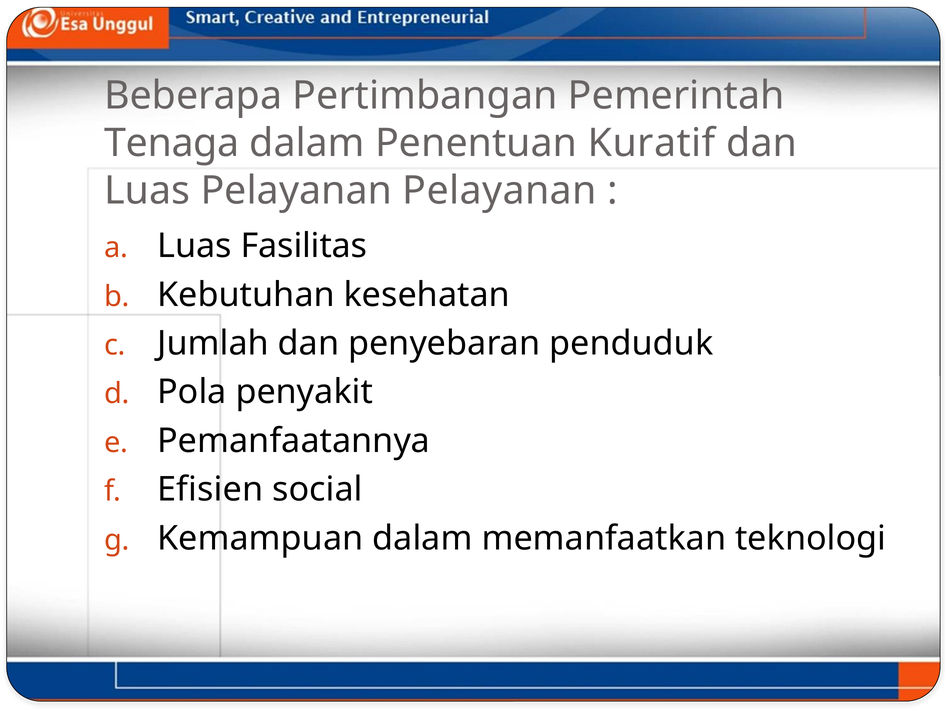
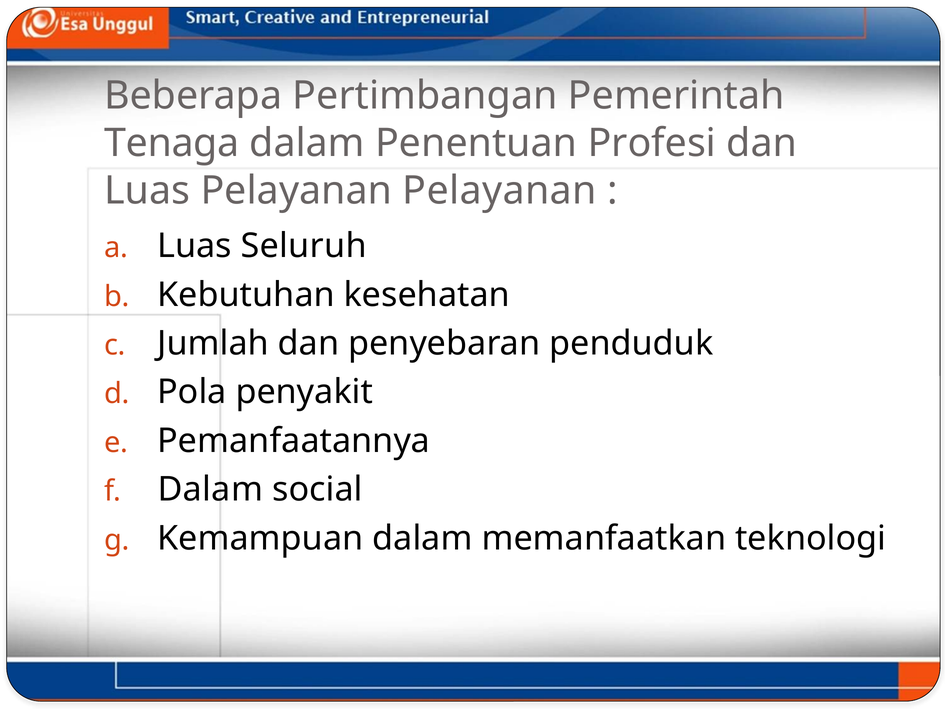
Kuratif: Kuratif -> Profesi (652, 143)
Fasilitas: Fasilitas -> Seluruh (304, 246)
Efisien: Efisien -> Dalam (210, 489)
